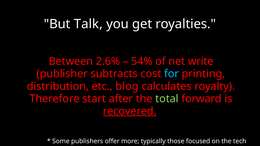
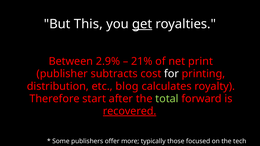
Talk: Talk -> This (88, 24)
get underline: none -> present (142, 24)
2.6%: 2.6% -> 2.9% (108, 61)
54%: 54% -> 21% (142, 61)
write: write -> print (201, 61)
for colour: light blue -> white (172, 74)
